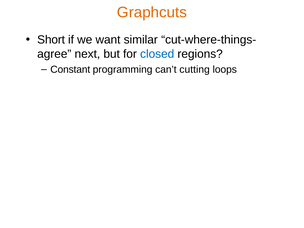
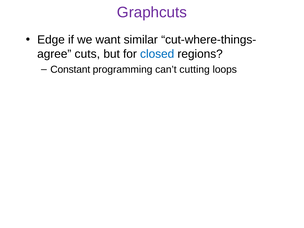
Graphcuts colour: orange -> purple (152, 12)
Short: Short -> Edge (51, 40)
next: next -> cuts (87, 54)
